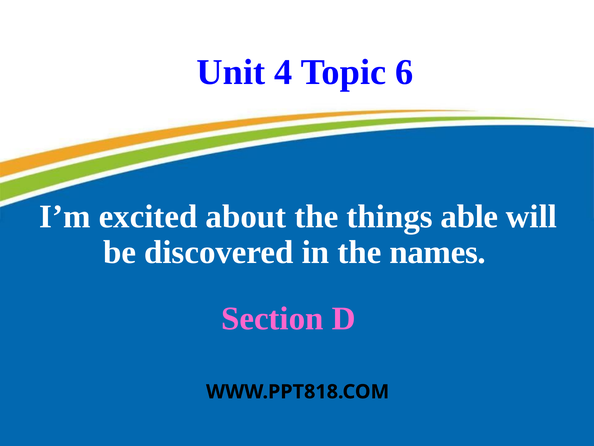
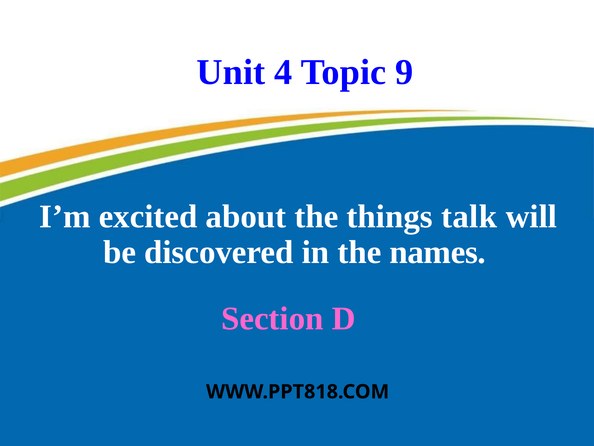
6: 6 -> 9 (404, 72)
able: able -> talk (469, 216)
